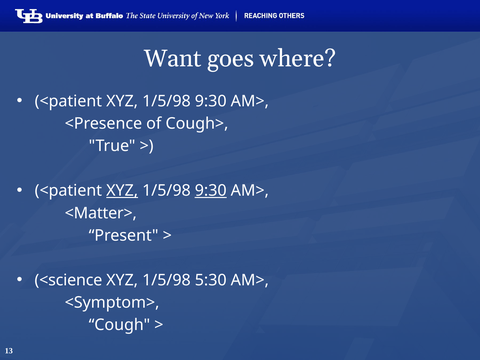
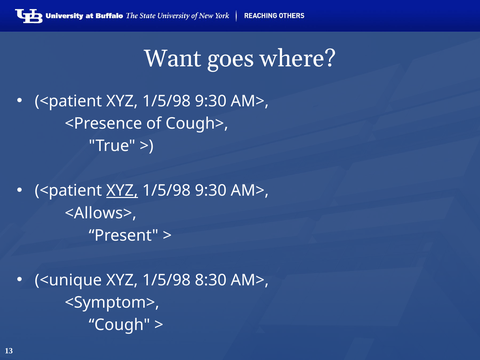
9:30 underline: present -> none (211, 191)
<Matter>: <Matter> -> <Allows> (101, 213)
<science: <science -> <unique (68, 280)
5:30: 5:30 -> 8:30 (211, 280)
